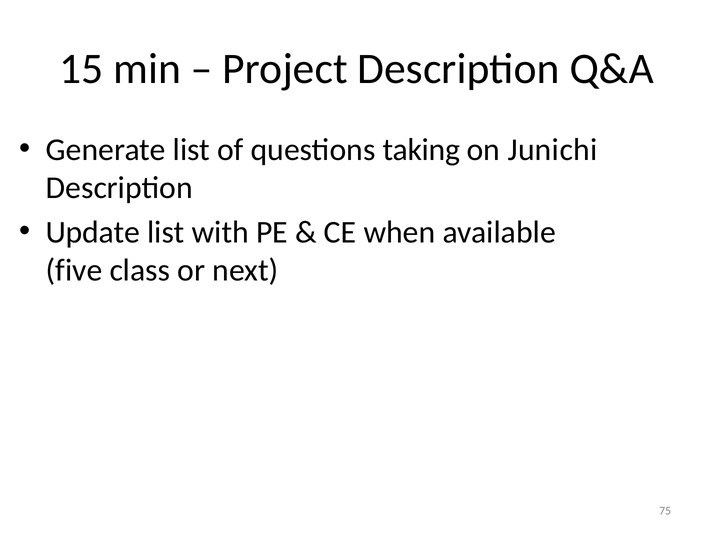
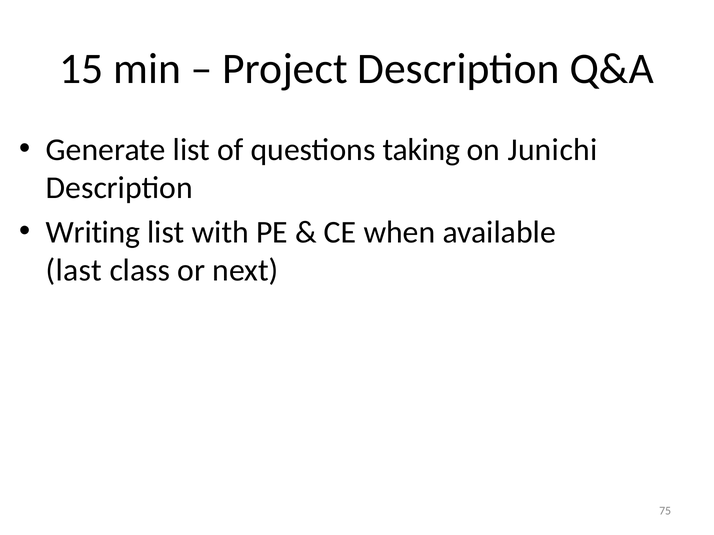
Update: Update -> Writing (93, 232)
five: five -> last (74, 271)
